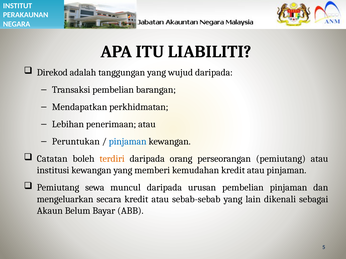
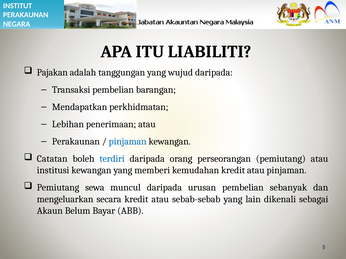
Direkod: Direkod -> Pajakan (52, 73)
Peruntukan: Peruntukan -> Perakaunan (76, 142)
terdiri colour: orange -> blue (112, 159)
pembelian pinjaman: pinjaman -> sebanyak (288, 188)
